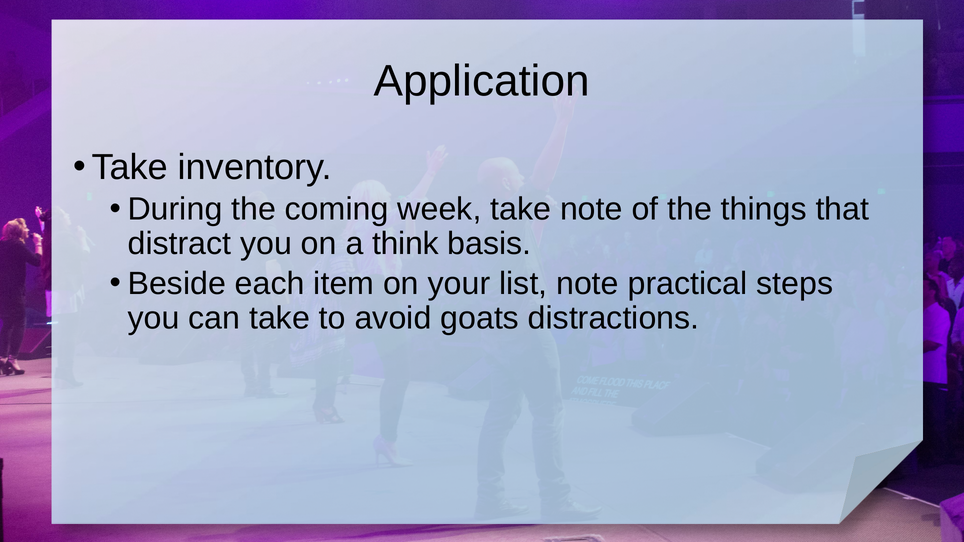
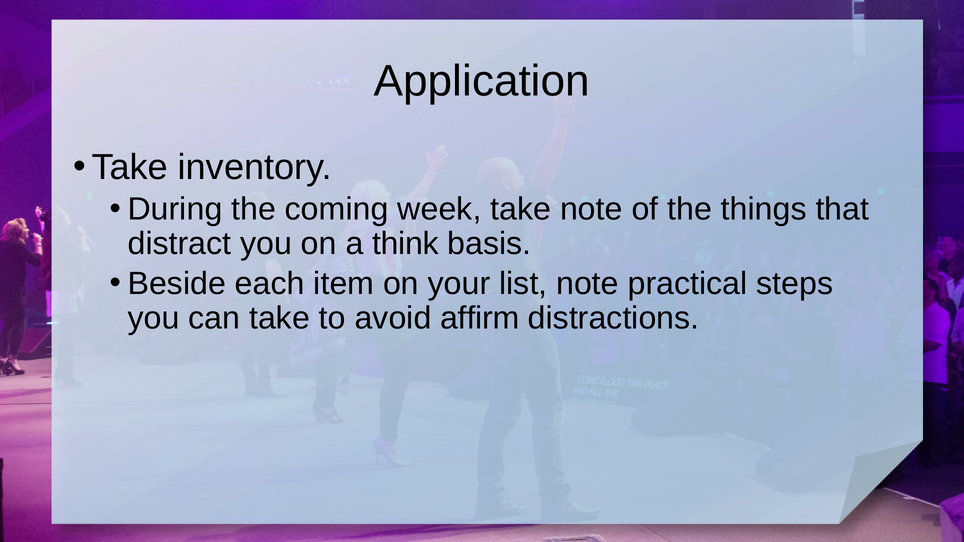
goats: goats -> affirm (480, 318)
